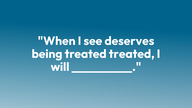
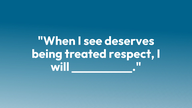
treated treated: treated -> respect (132, 54)
